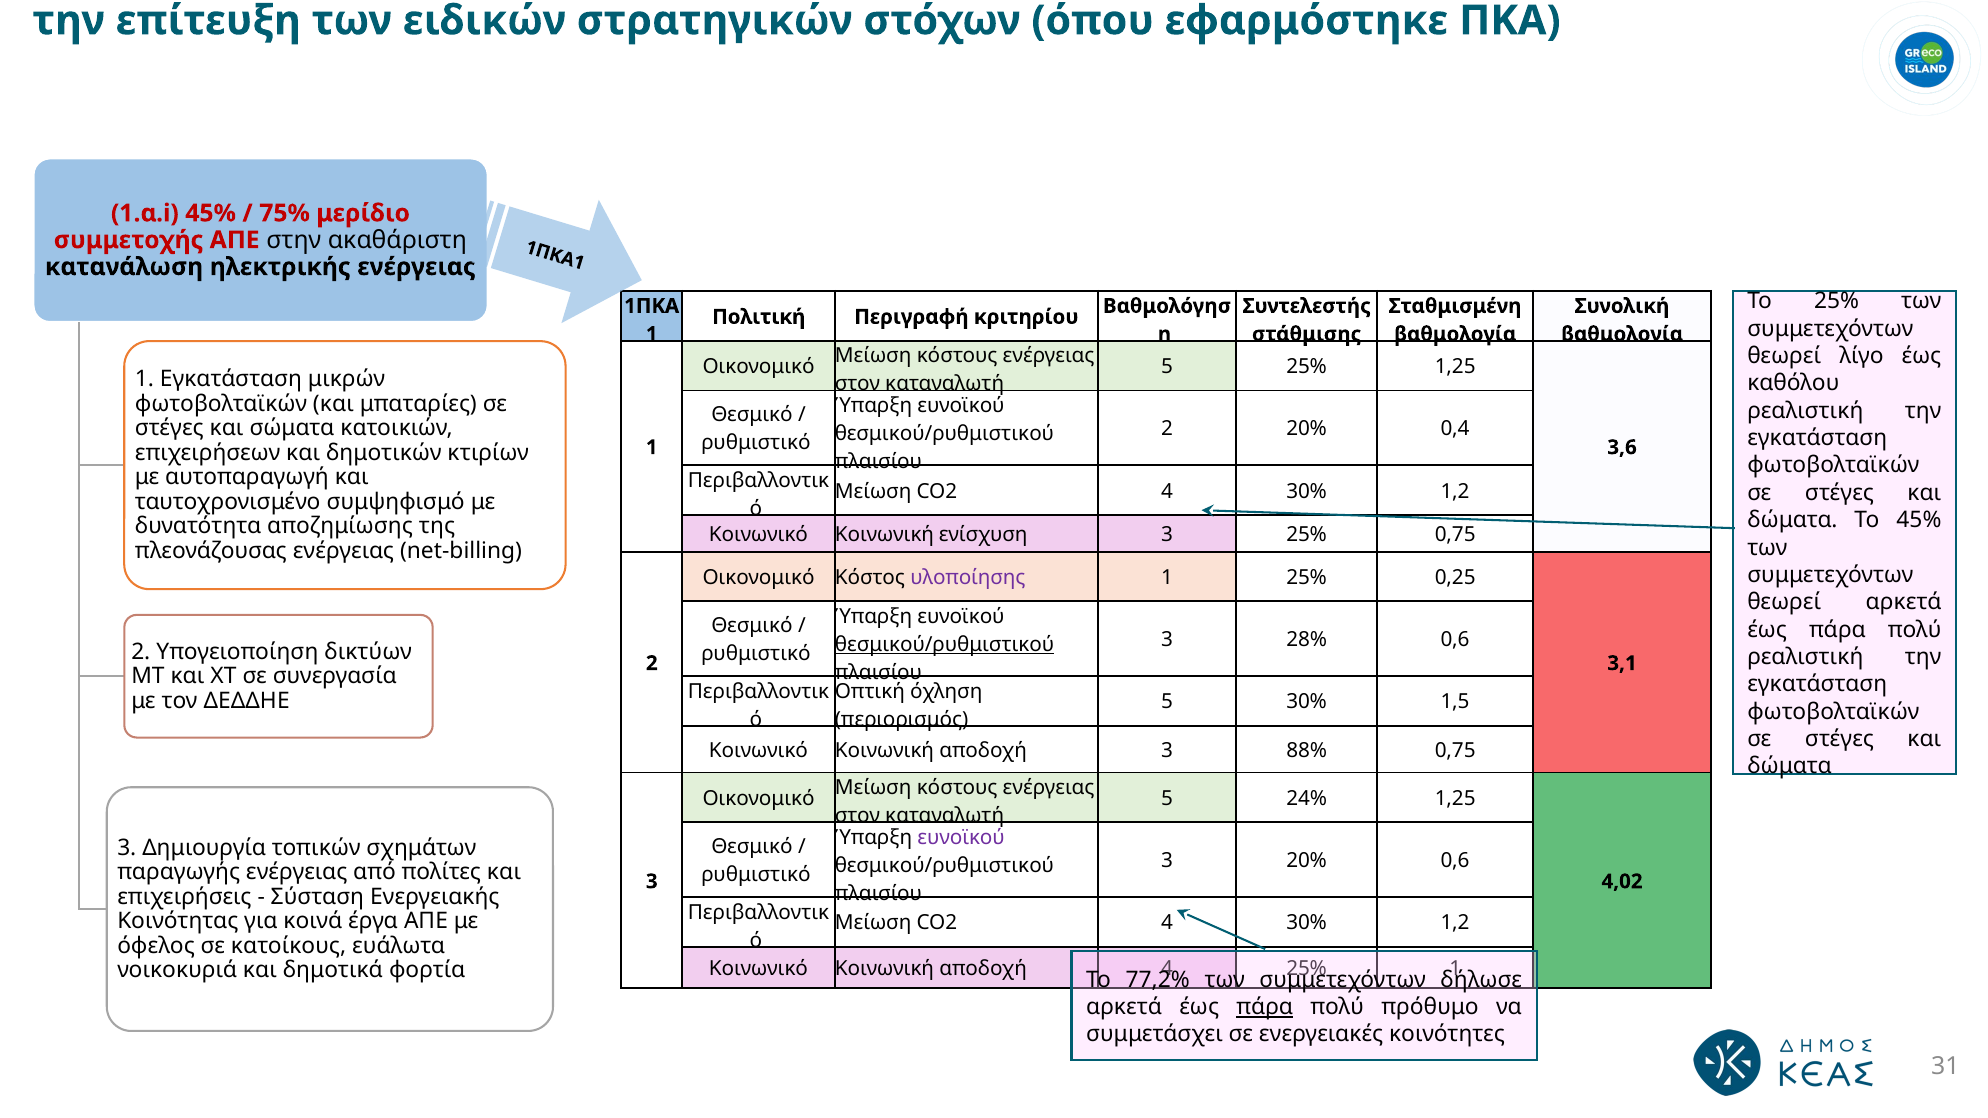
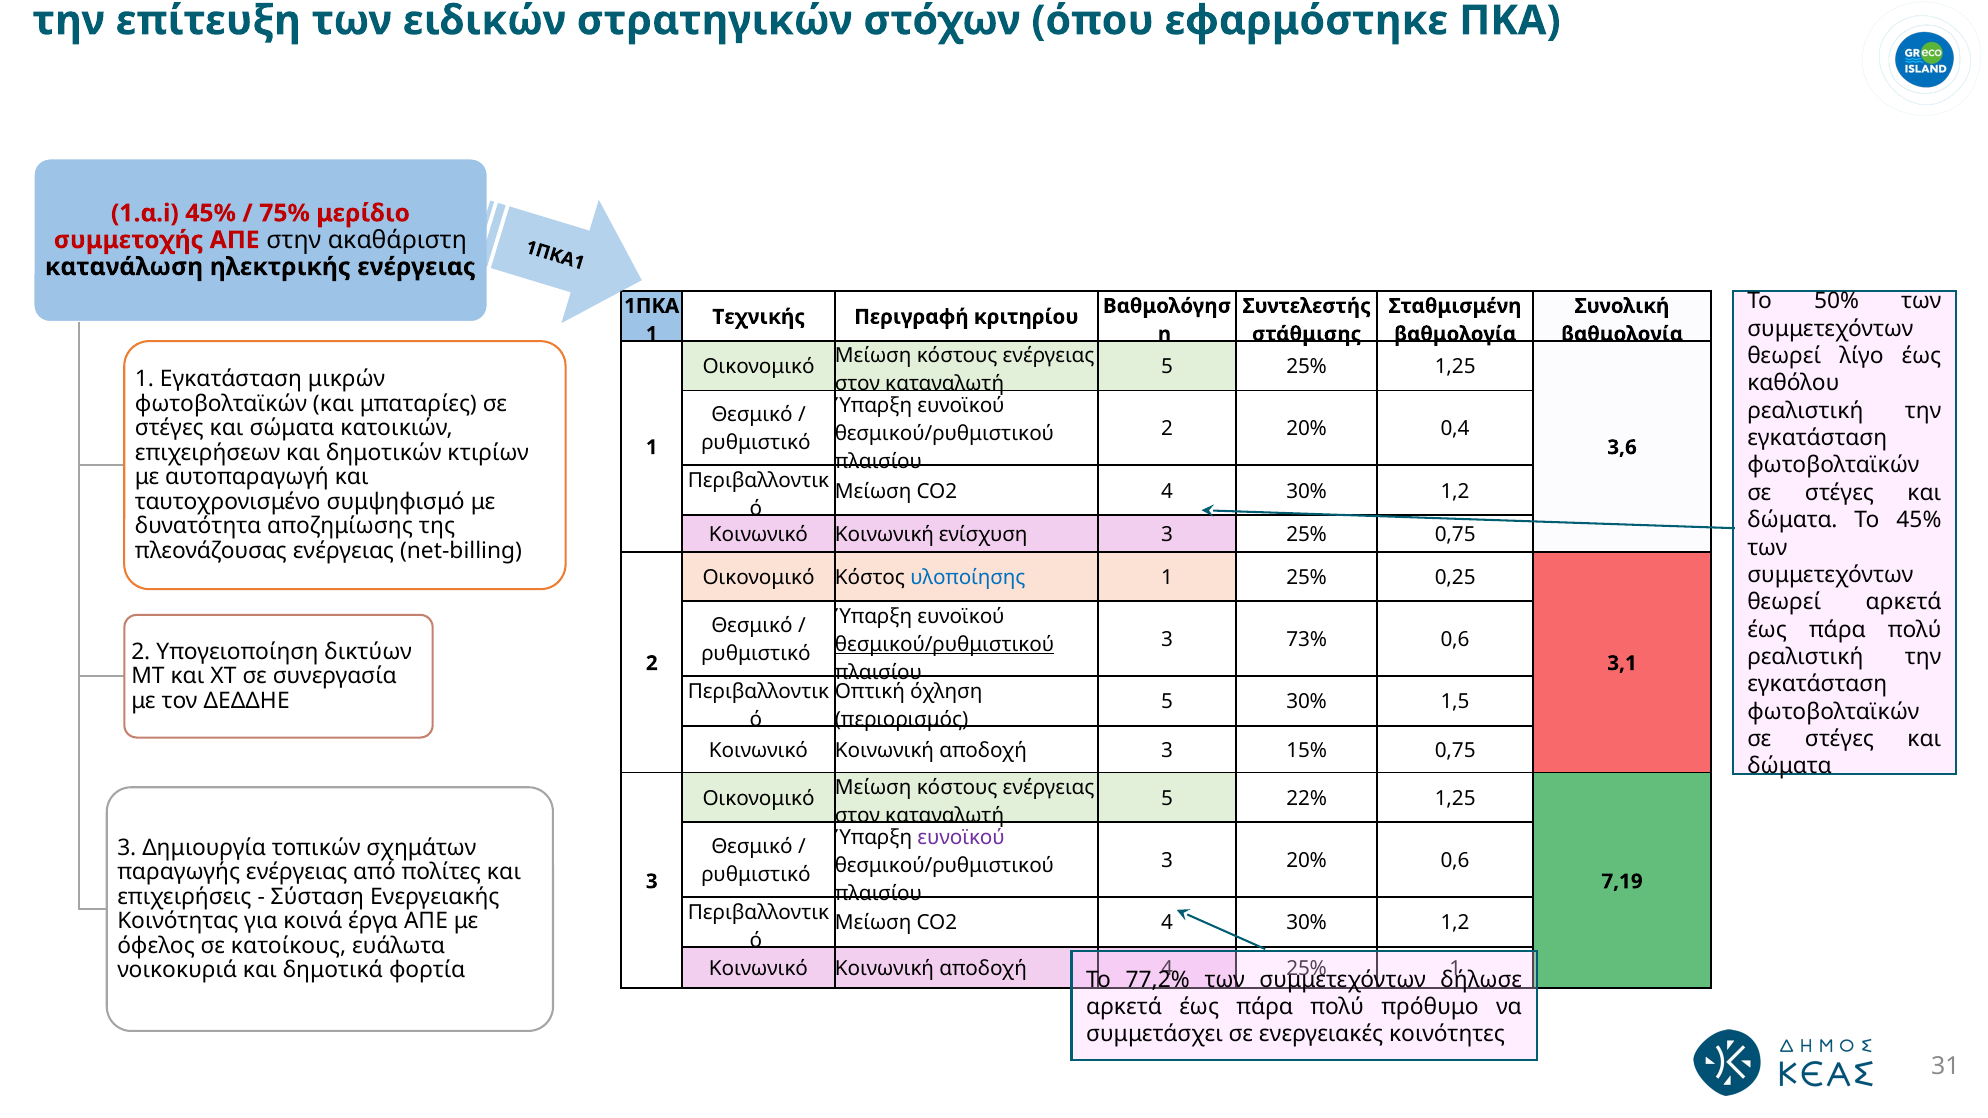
Το 25%: 25% -> 50% (1837, 301)
Πολιτική: Πολιτική -> Τεχνικής (759, 317)
υλοποίησης colour: purple -> blue (968, 578)
28%: 28% -> 73% (1307, 640)
88%: 88% -> 15% (1307, 751)
24%: 24% -> 22% (1307, 799)
4,02: 4,02 -> 7,19 (1622, 882)
πάρα underline: present -> none (1265, 1007)
